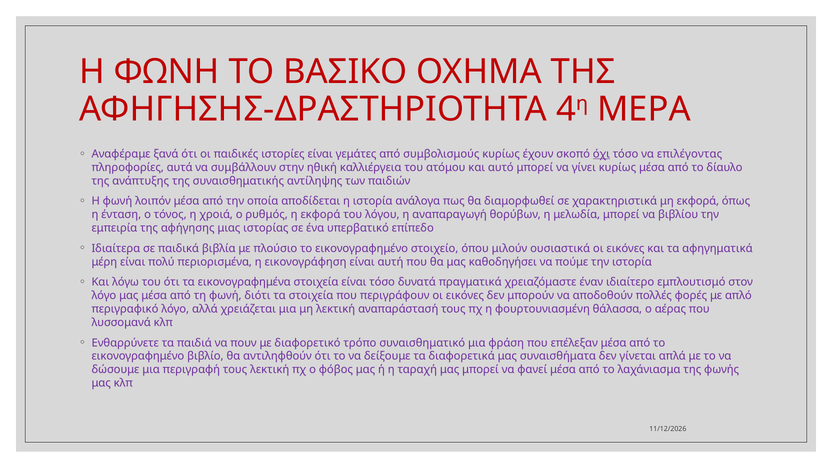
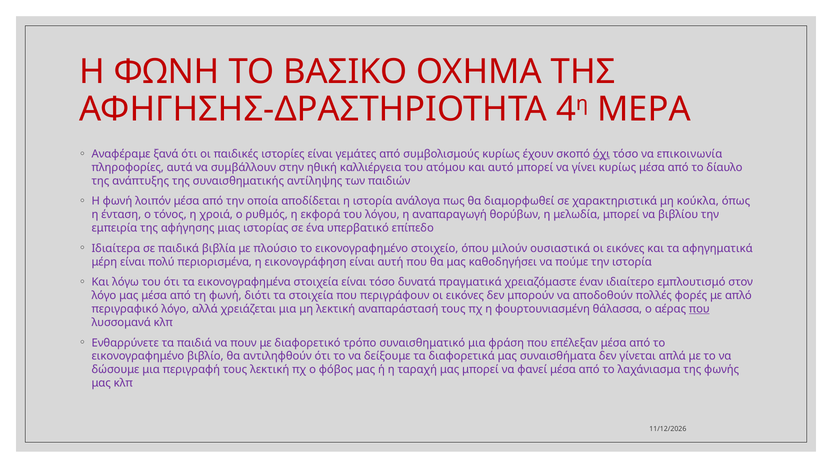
επιλέγοντας: επιλέγοντας -> επικοινωνία (690, 154)
μη εκφορά: εκφορά -> κούκλα (698, 201)
που underline: none -> present (699, 309)
